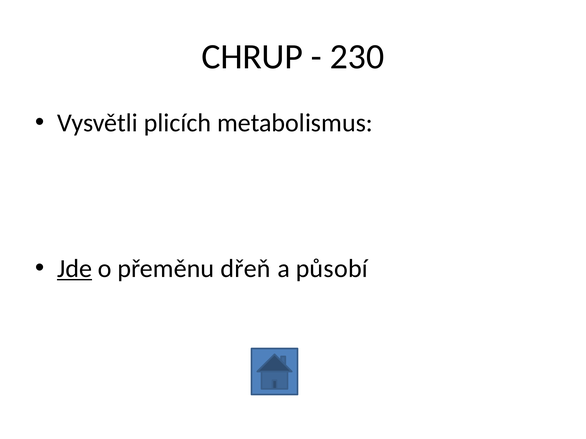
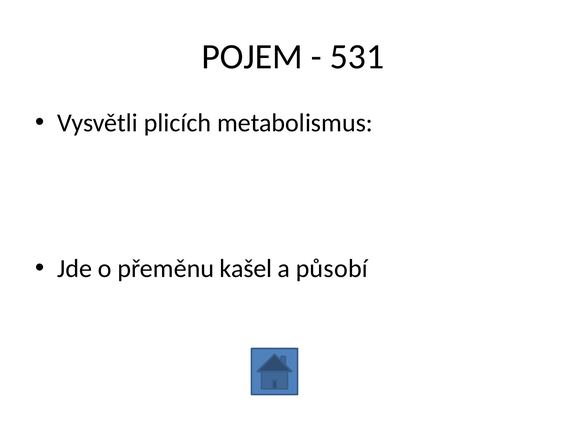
CHRUP: CHRUP -> POJEM (252, 57)
230: 230 -> 531 (357, 57)
Jde underline: present -> none (75, 269)
dřeň: dřeň -> kašel (246, 269)
